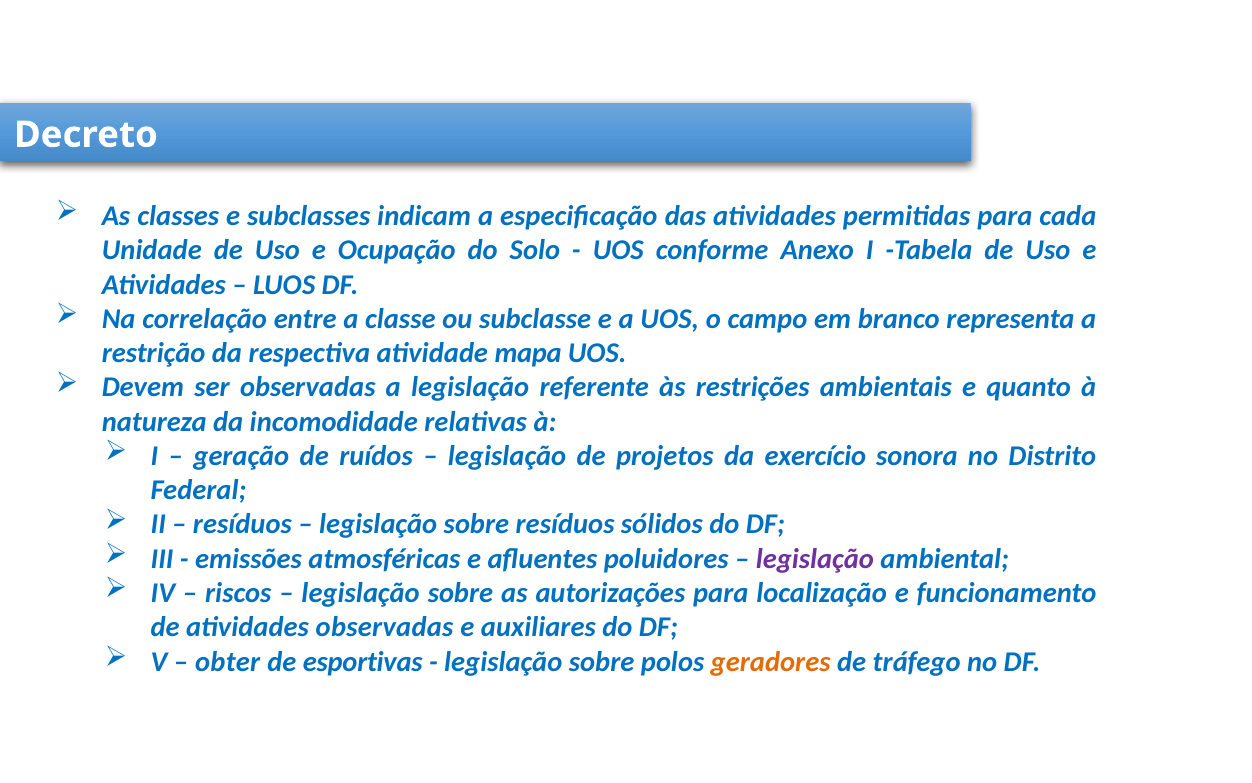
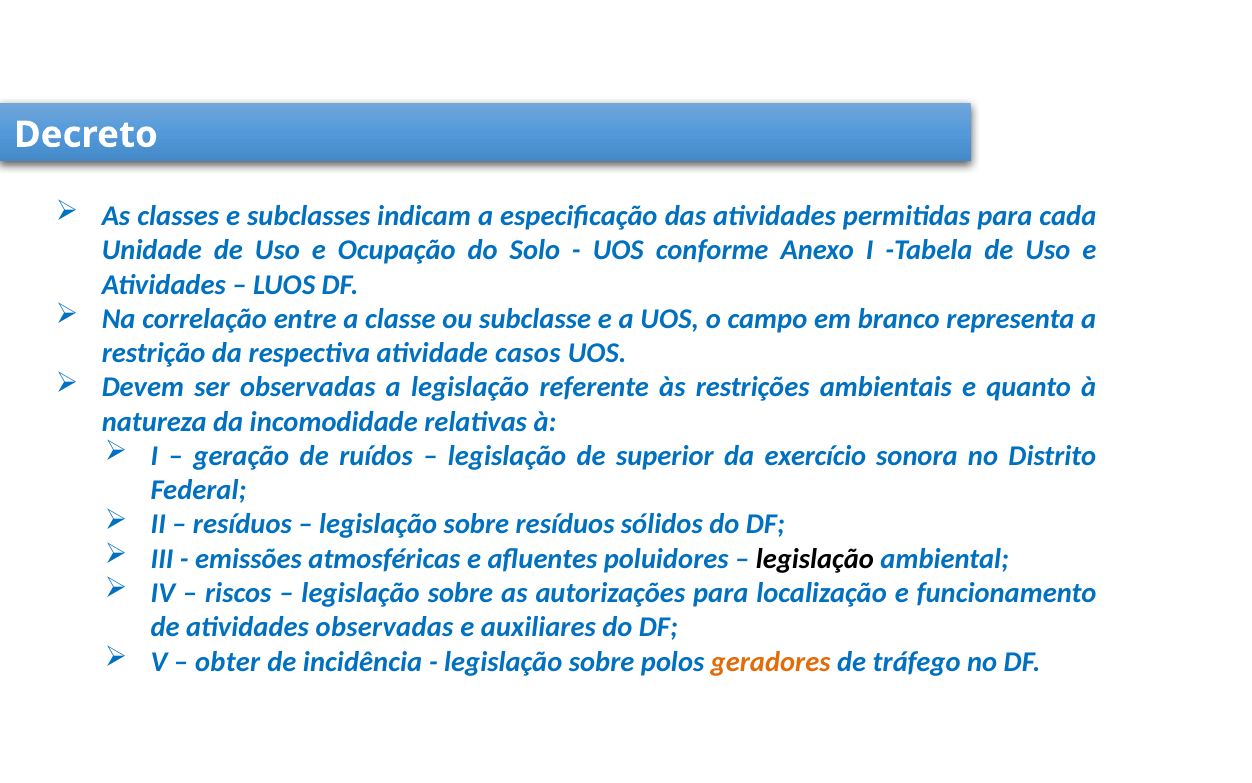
mapa: mapa -> casos (528, 353)
projetos: projetos -> superior (665, 456)
legislação colour: purple -> black (815, 559)
esportivas: esportivas -> incidência (363, 662)
